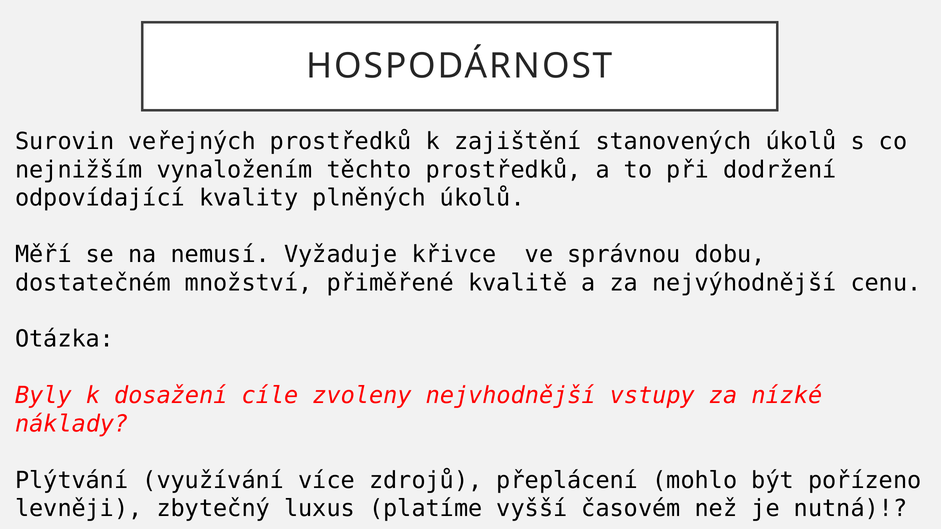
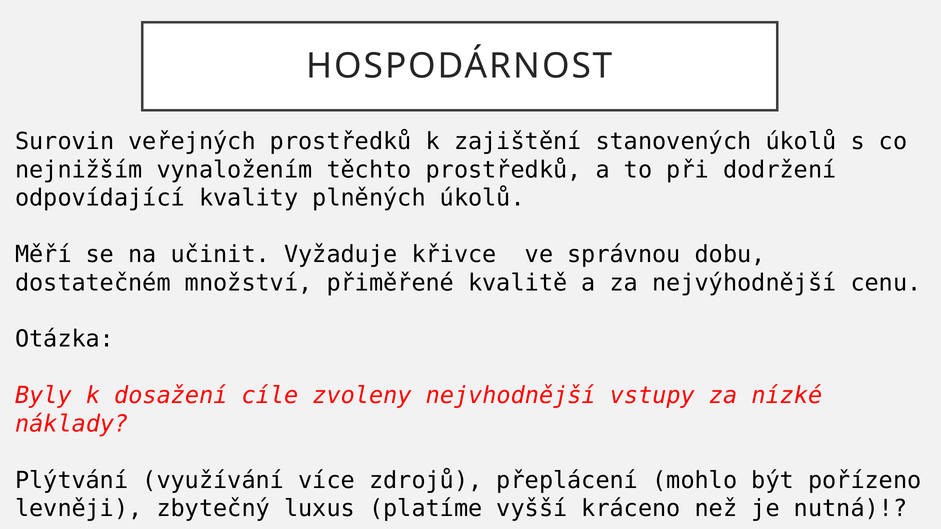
nemusí: nemusí -> učinit (220, 255)
časovém: časovém -> kráceno (631, 509)
